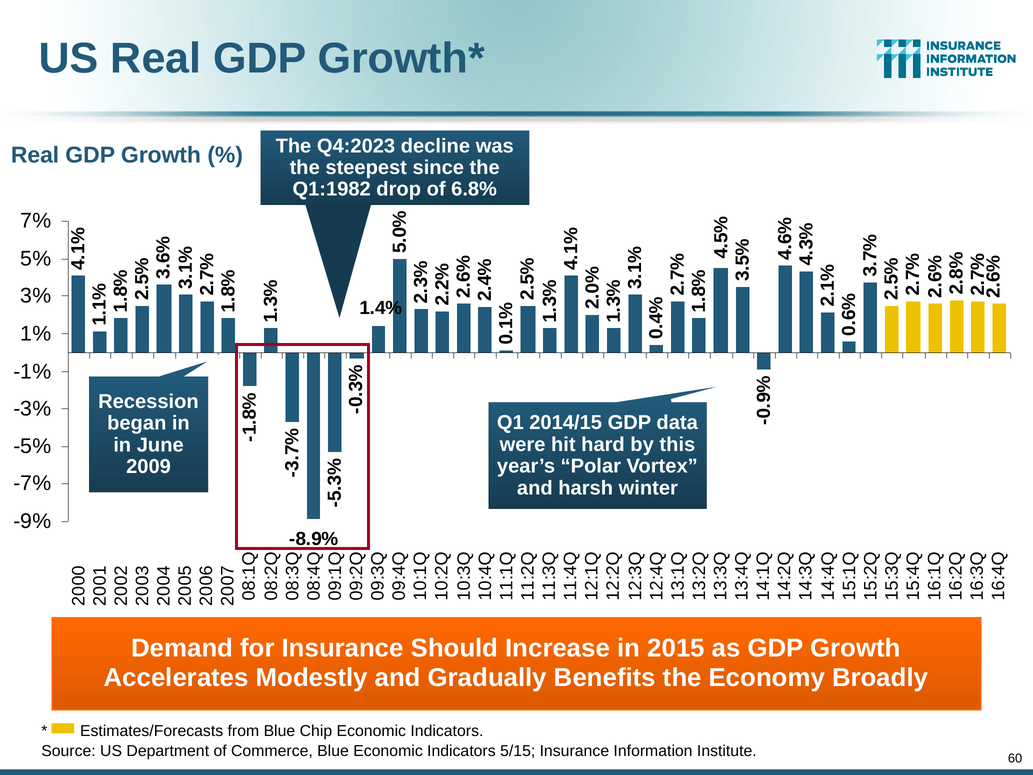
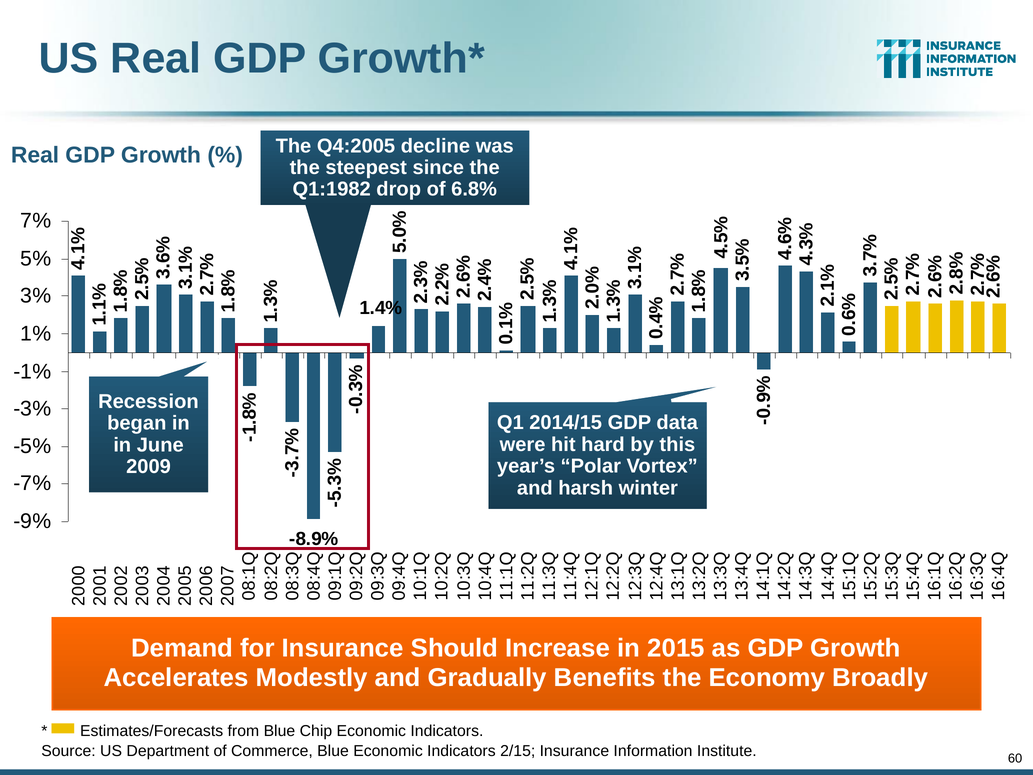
Q4:2023: Q4:2023 -> Q4:2005 (356, 146)
5/15: 5/15 -> 2/15 (518, 751)
